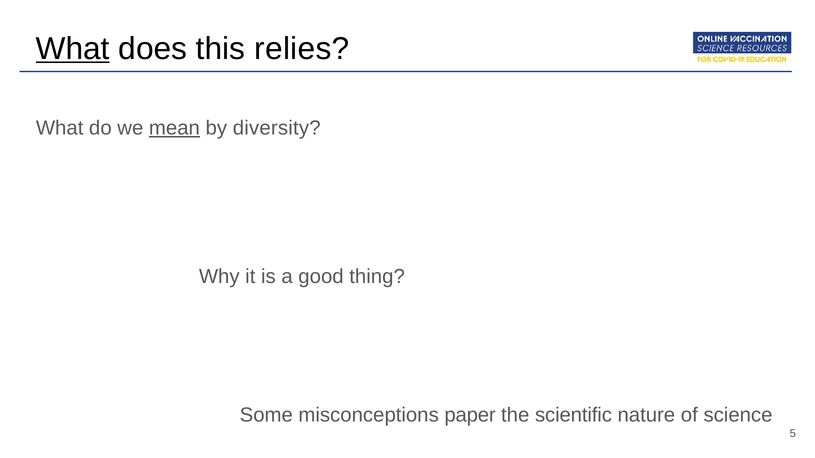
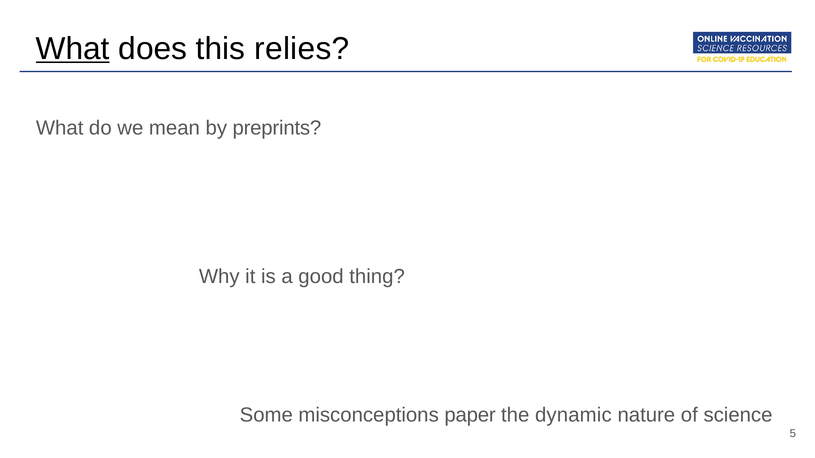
mean underline: present -> none (174, 128)
diversity: diversity -> preprints (277, 128)
scientific: scientific -> dynamic (573, 415)
